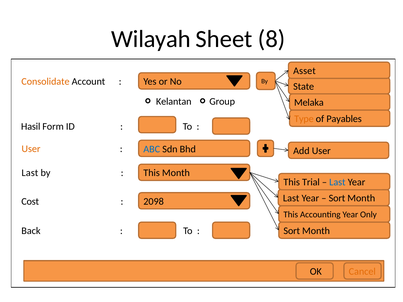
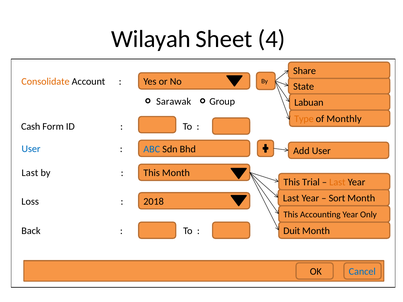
8: 8 -> 4 (272, 39)
Asset: Asset -> Share (305, 71)
Kelantan: Kelantan -> Sarawak (174, 101)
Melaka: Melaka -> Labuan (309, 103)
Payables: Payables -> Monthly (344, 119)
Hasil: Hasil -> Cash (31, 127)
User colour: orange -> blue (31, 149)
Last colour: blue -> orange (337, 182)
Cost: Cost -> Loss (30, 202)
2098: 2098 -> 2018 (154, 202)
Sort: Sort -> Duit (292, 231)
Cancel colour: orange -> blue (362, 272)
